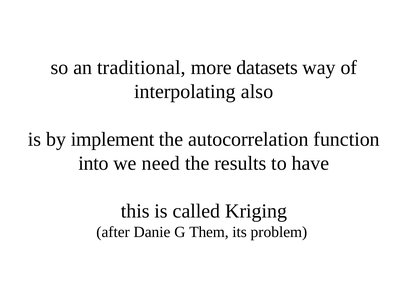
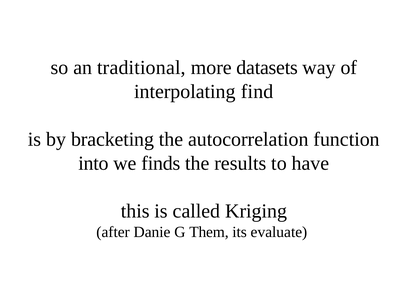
also: also -> find (257, 91)
implement: implement -> bracketing (113, 139)
need: need -> finds (161, 163)
problem: problem -> evaluate (279, 232)
